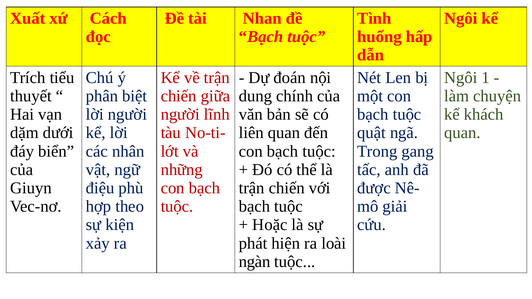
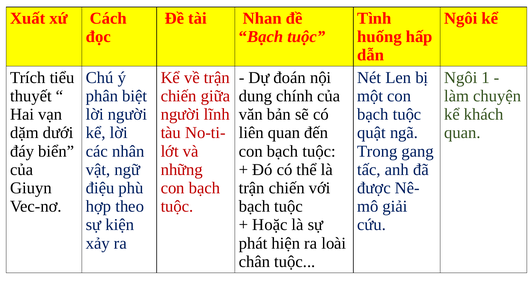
ngàn: ngàn -> chân (255, 262)
